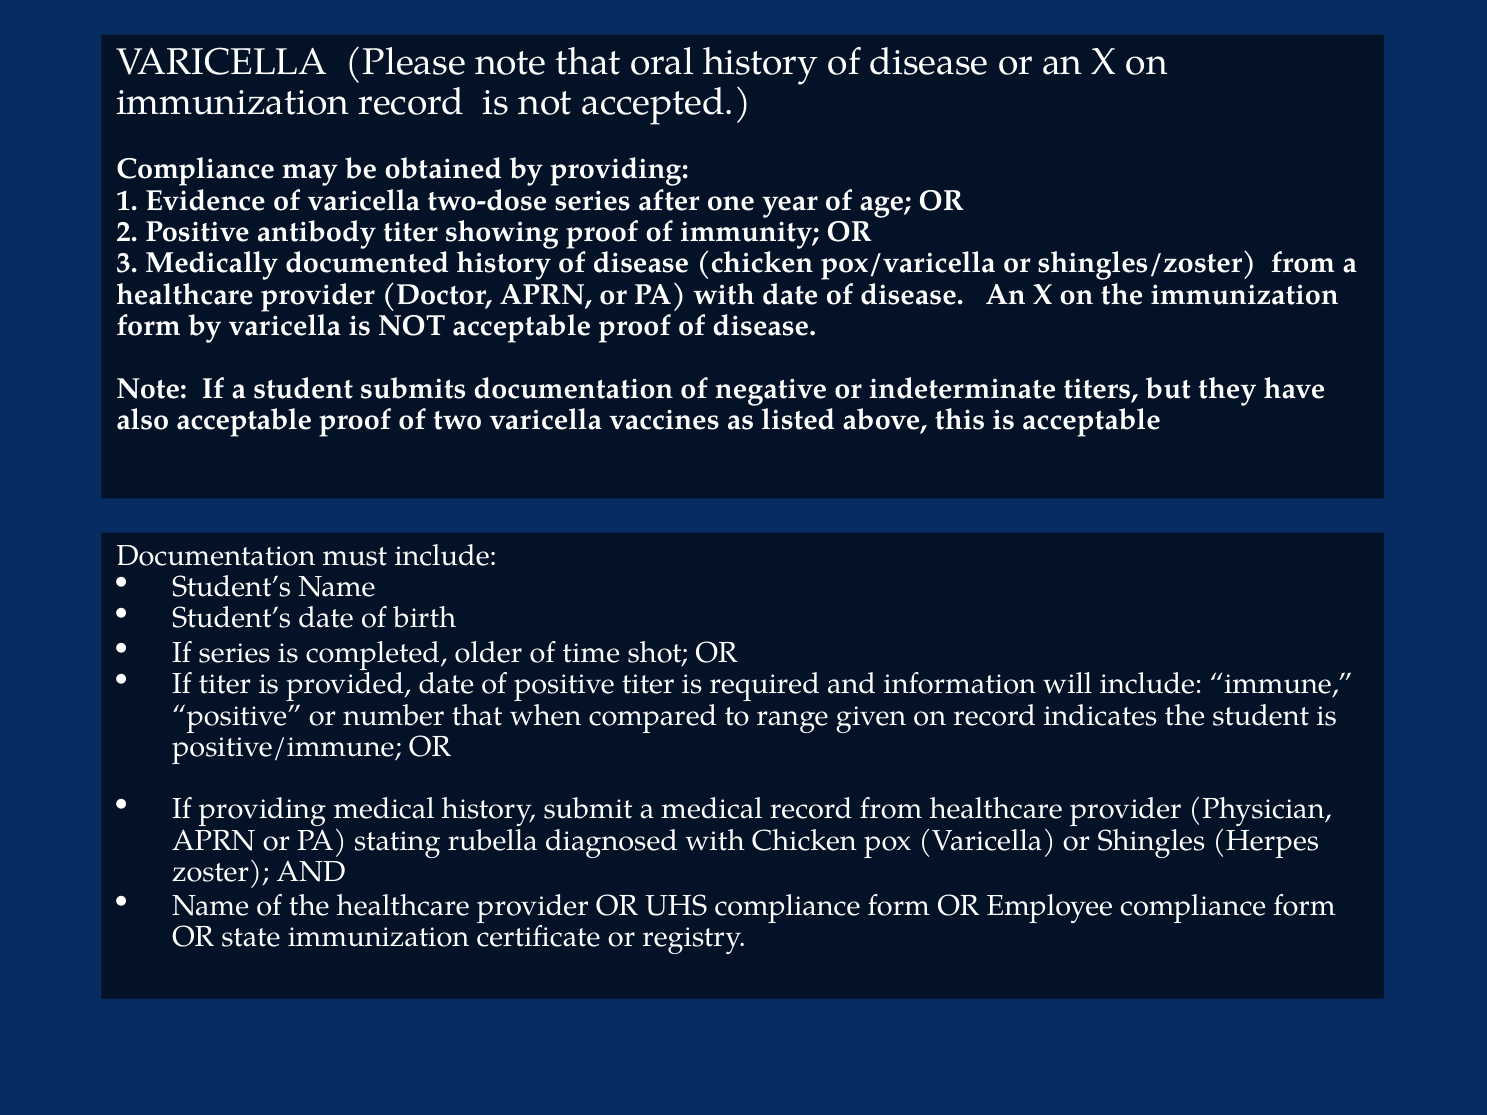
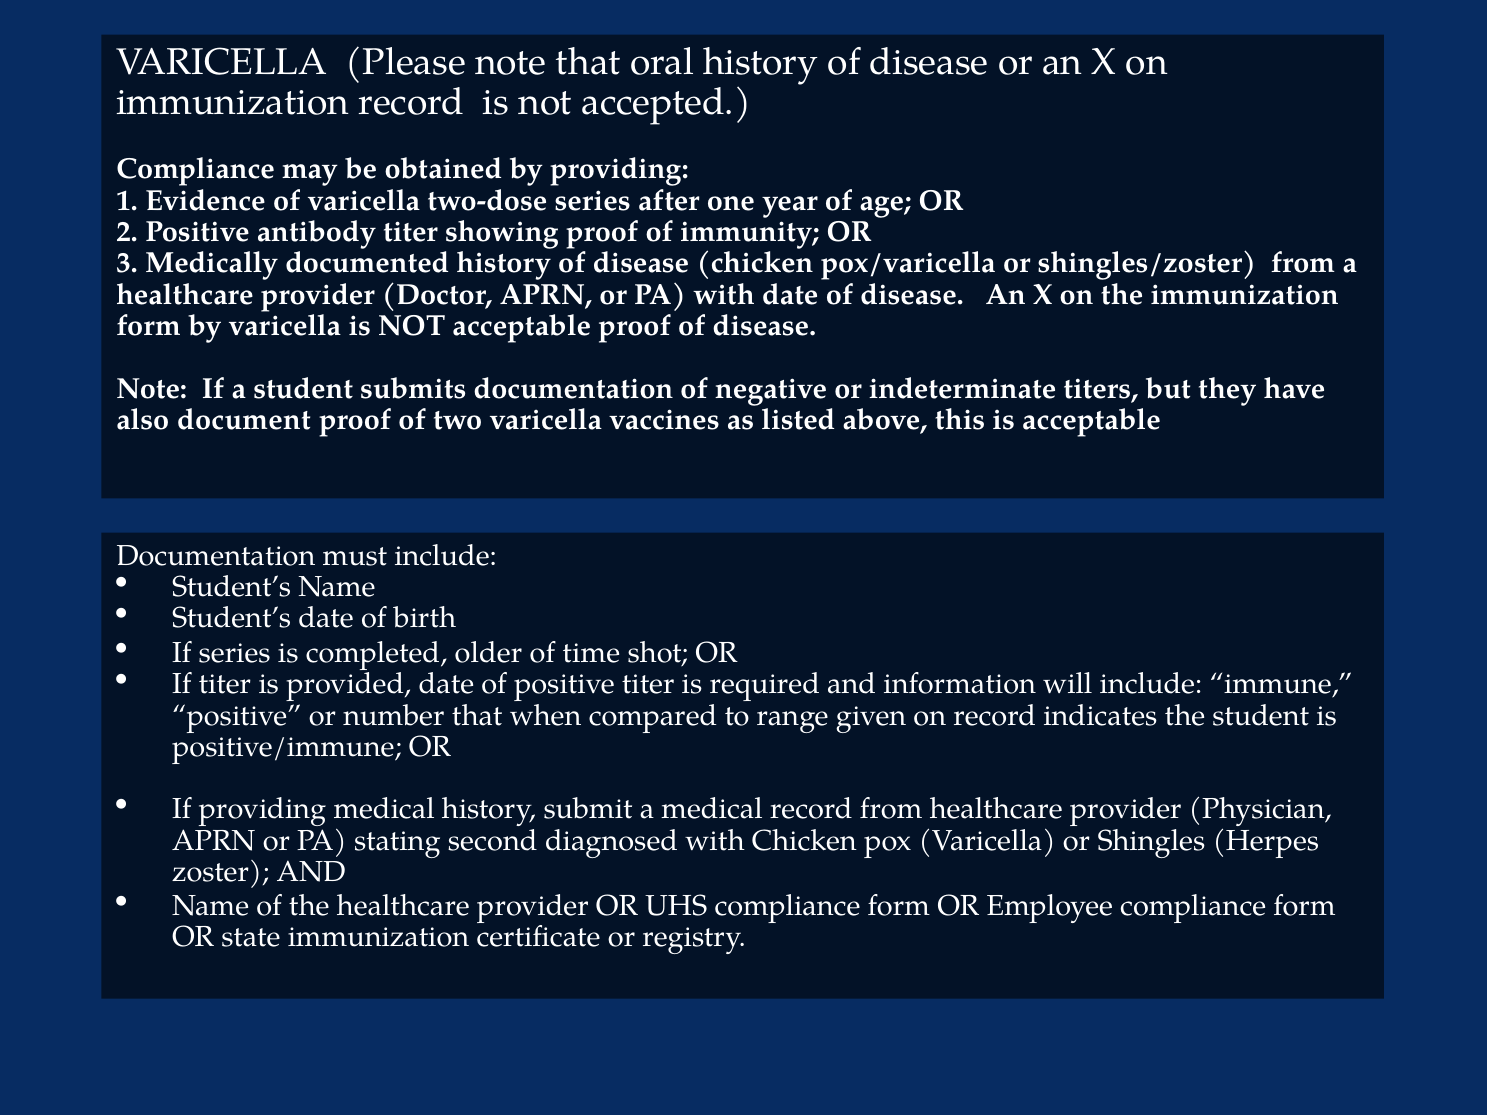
also acceptable: acceptable -> document (244, 420)
rubella: rubella -> second (493, 841)
